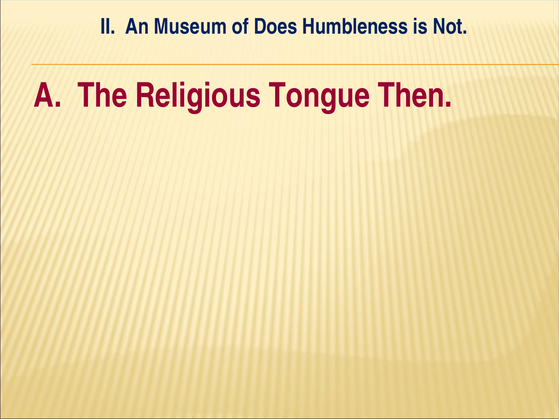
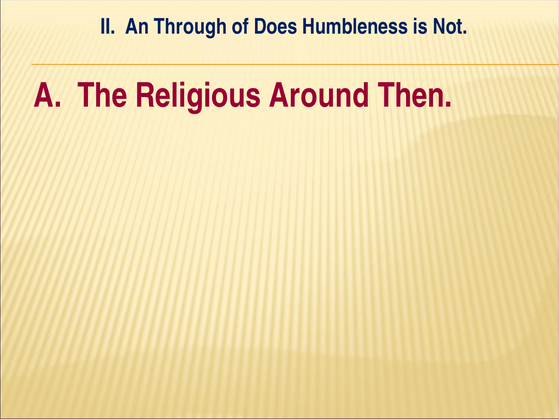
Museum: Museum -> Through (190, 27)
Tongue: Tongue -> Around (319, 96)
